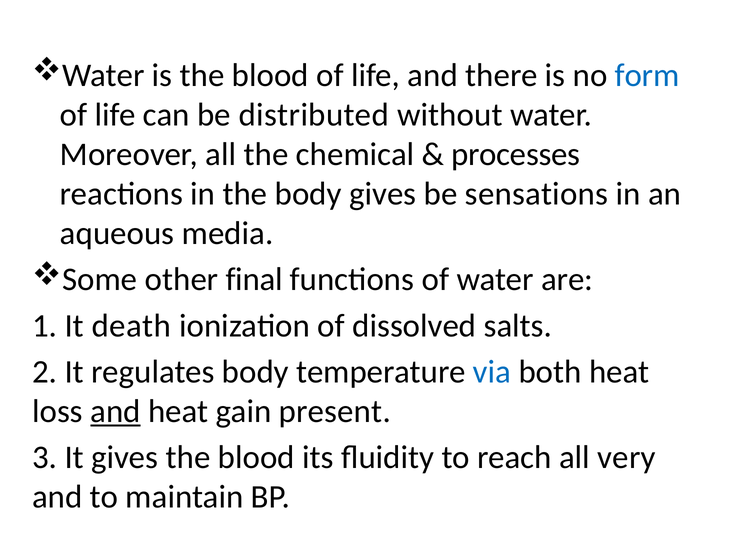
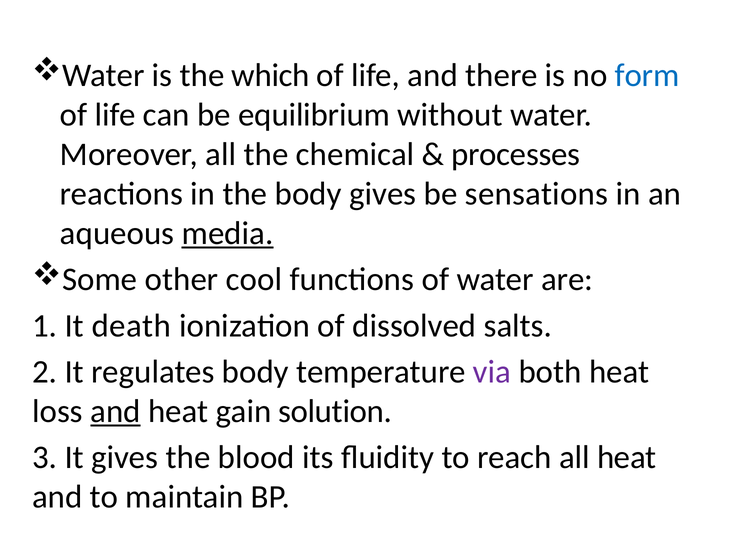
is the blood: blood -> which (270, 75)
distributed: distributed -> equilibrium (314, 115)
media underline: none -> present (228, 233)
final: final -> cool (254, 279)
via colour: blue -> purple (492, 372)
present: present -> solution (335, 411)
all very: very -> heat (627, 457)
